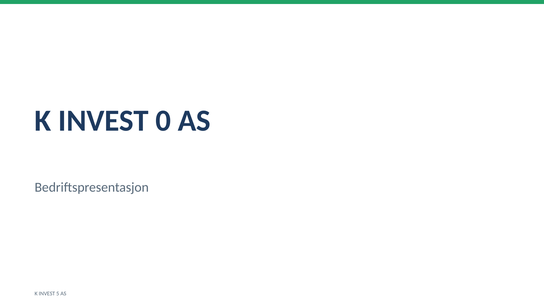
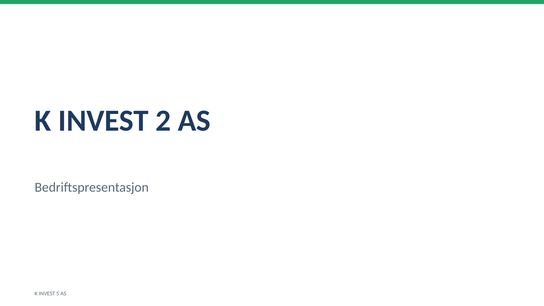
0: 0 -> 2 (163, 121)
